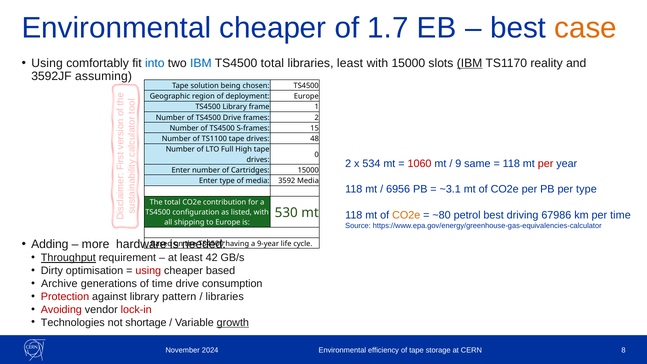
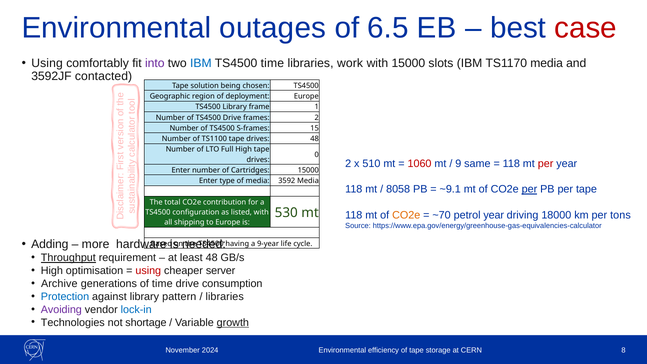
Environmental cheaper: cheaper -> outages (273, 28)
1.7: 1.7 -> 6.5 (388, 28)
case colour: orange -> red (586, 28)
into colour: blue -> purple (155, 63)
TS4500 total: total -> time (272, 63)
libraries least: least -> work (350, 63)
IBM underline: present -> none (470, 63)
TS1170 reality: reality -> media (547, 63)
assuming: assuming -> contacted (104, 76)
534: 534 -> 510 (371, 163)
6956: 6956 -> 8058 (398, 189)
~3.1: ~3.1 -> ~9.1 (450, 189)
per underline: none -> present (529, 189)
per type: type -> tape (586, 189)
~80: ~80 -> ~70 (442, 215)
petrol best: best -> year (494, 215)
67986: 67986 -> 18000 (556, 215)
per time: time -> tons (620, 215)
least 42: 42 -> 48 (212, 258)
Dirty: Dirty -> High (52, 271)
cheaper based: based -> server (221, 271)
Protection colour: red -> blue (65, 297)
Avoiding colour: red -> purple (61, 310)
lock-in colour: red -> blue (136, 310)
